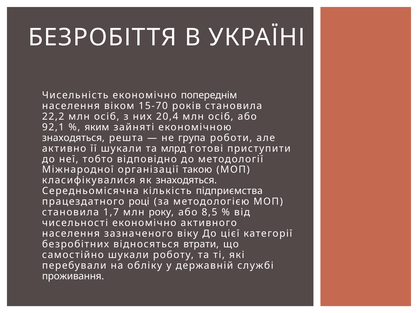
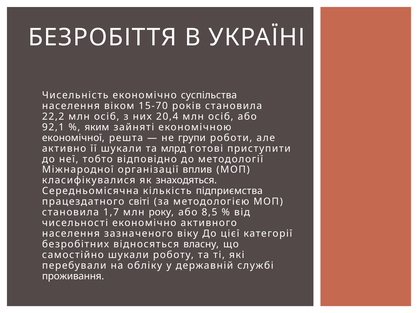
попереднім: попереднім -> суспільства (209, 95)
знаходяться: знаходяться -> економічної (73, 138)
група: група -> групи (192, 138)
такою: такою -> вплив (197, 170)
році: році -> світі (139, 202)
втрати: втрати -> власну (201, 245)
